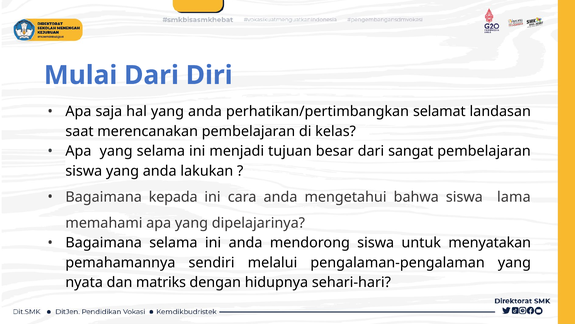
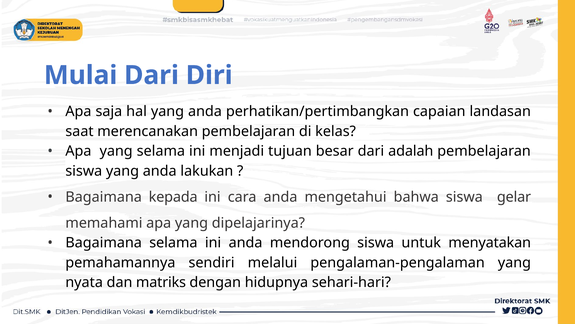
selamat: selamat -> capaian (439, 111)
sangat: sangat -> adalah (411, 151)
lama: lama -> gelar (514, 197)
